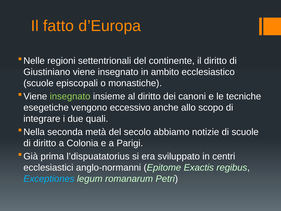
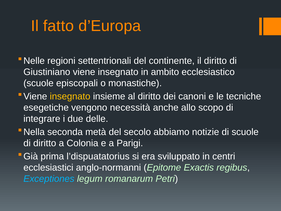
insegnato colour: light green -> yellow (70, 96)
eccessivo: eccessivo -> necessità (130, 107)
quali: quali -> delle (97, 119)
